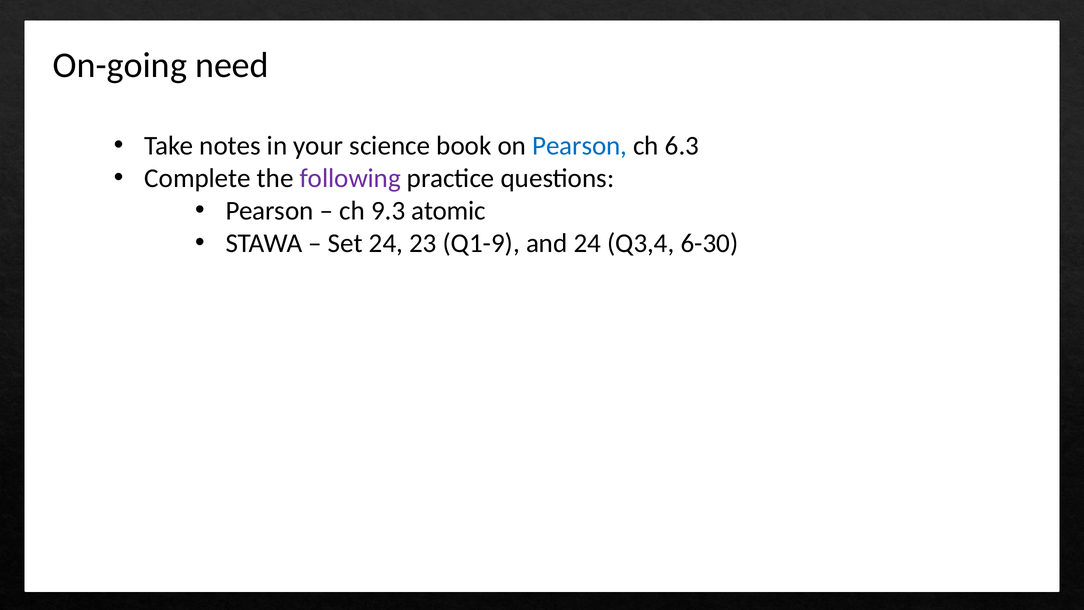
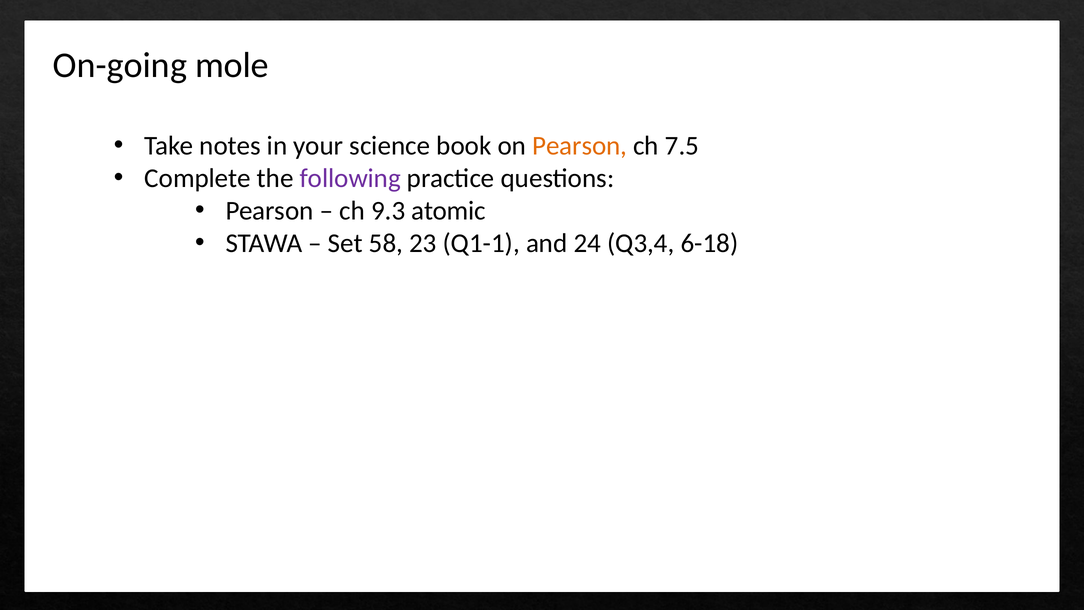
need: need -> mole (232, 65)
Pearson colour: blue -> orange (580, 146)
6.3: 6.3 -> 7.5 (682, 146)
Set 24: 24 -> 58 (386, 243)
Q1-9: Q1-9 -> Q1-1 (481, 243)
6-30: 6-30 -> 6-18 (709, 243)
